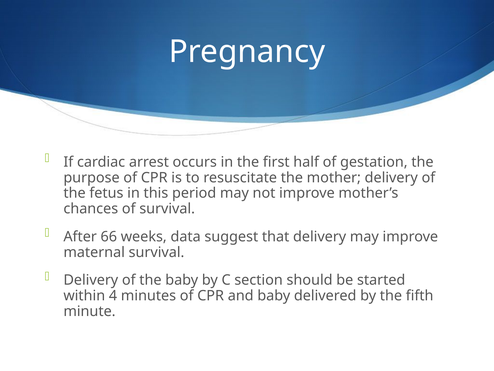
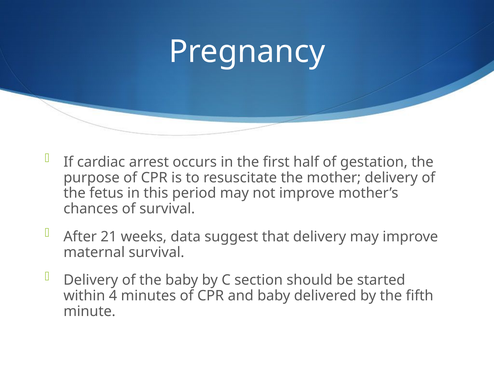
66: 66 -> 21 (109, 236)
